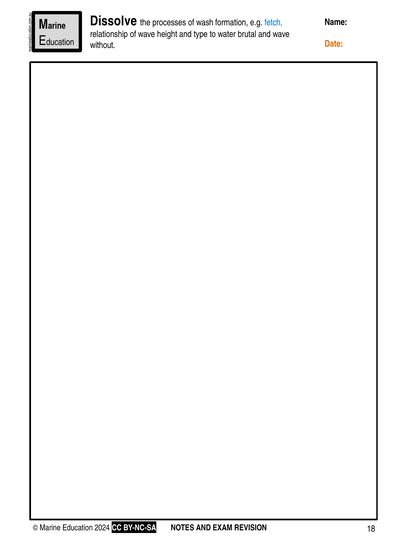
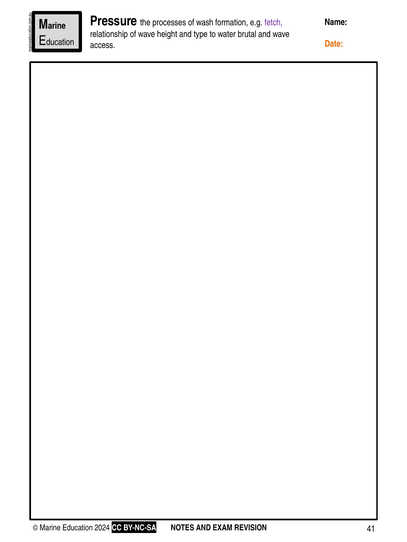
Dissolve: Dissolve -> Pressure (114, 21)
fetch colour: blue -> purple (274, 23)
without: without -> access (103, 45)
18: 18 -> 41 (371, 529)
